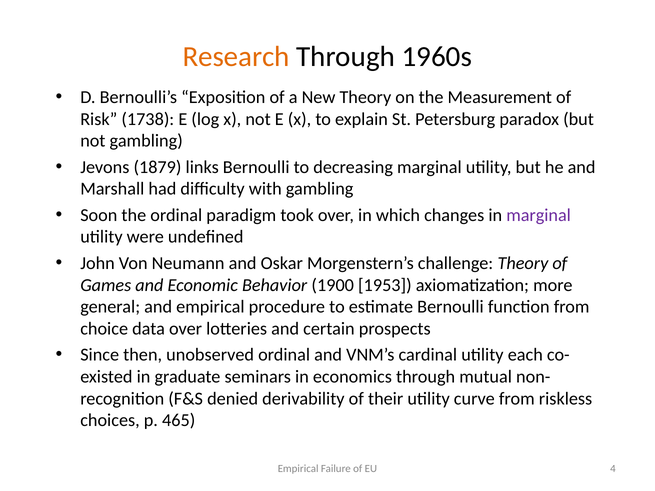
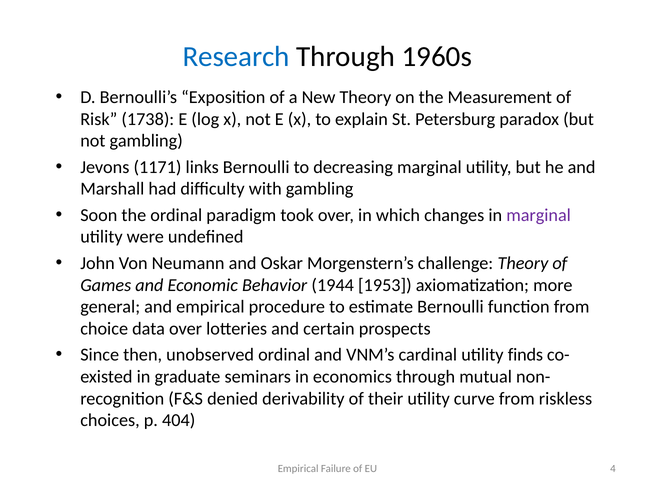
Research colour: orange -> blue (236, 57)
1879: 1879 -> 1171 (157, 167)
1900: 1900 -> 1944 (333, 285)
each: each -> finds (525, 355)
465: 465 -> 404 (179, 421)
